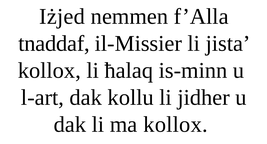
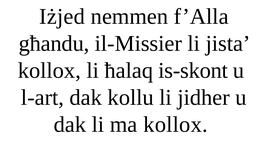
tnaddaf: tnaddaf -> għandu (54, 43)
is-minn: is-minn -> is-skont (193, 70)
